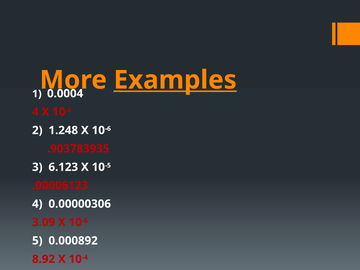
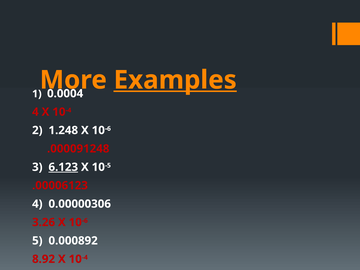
.903783935: .903783935 -> .000091248 (78, 149)
6.123 underline: none -> present (63, 167)
3.09: 3.09 -> 3.26 (44, 222)
